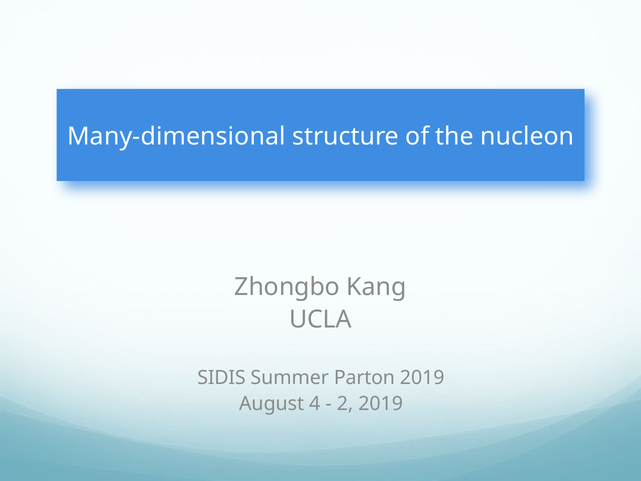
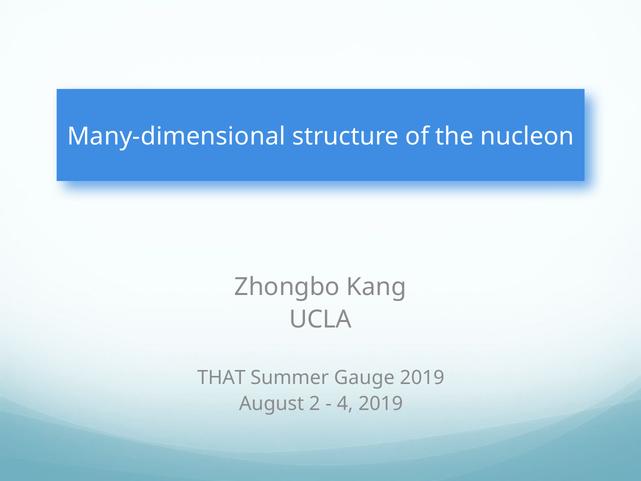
SIDIS: SIDIS -> THAT (221, 378)
Parton: Parton -> Gauge (364, 378)
4: 4 -> 2 (315, 404)
2: 2 -> 4 (345, 404)
